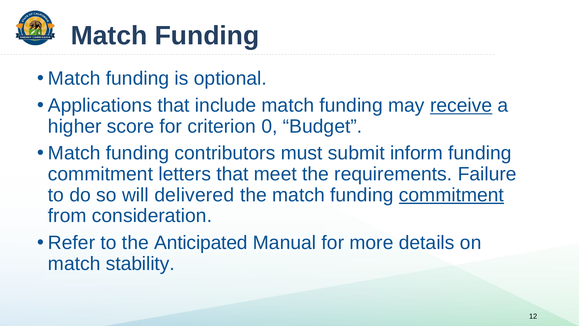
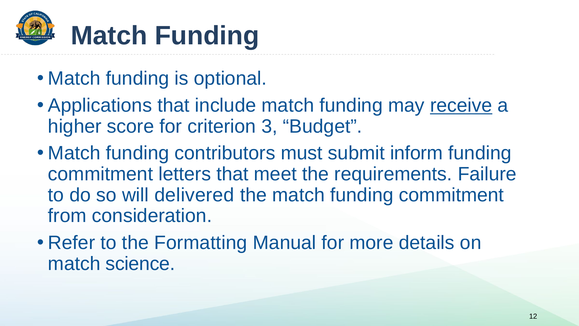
0: 0 -> 3 (269, 126)
commitment underline: present -> none (451, 195)
Anticipated: Anticipated -> Formatting (201, 243)
stability: stability -> science (140, 263)
